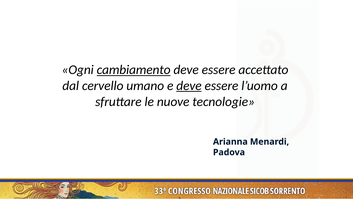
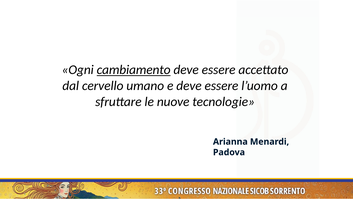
deve underline: present -> none (189, 86)
